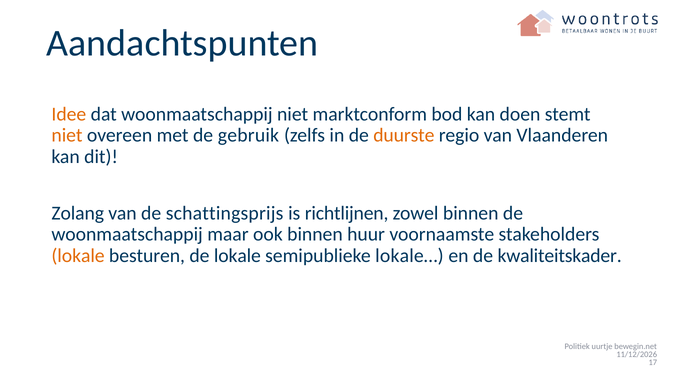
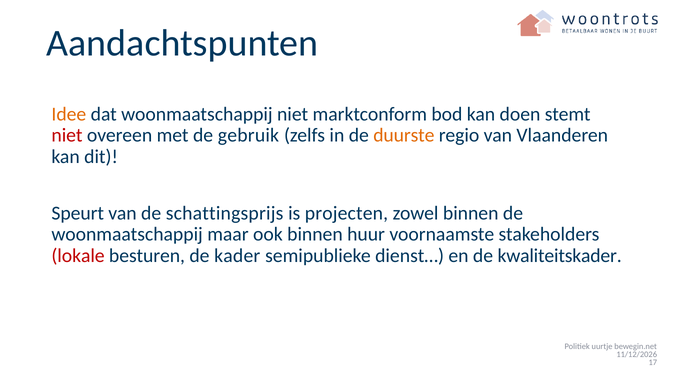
niet colour: orange -> red (67, 135)
Zolang: Zolang -> Speurt (78, 213)
richtlijnen: richtlijnen -> projecten (346, 213)
lokale colour: orange -> red (78, 255)
de lokale: lokale -> kader (237, 255)
lokale…: lokale… -> dienst… (410, 255)
